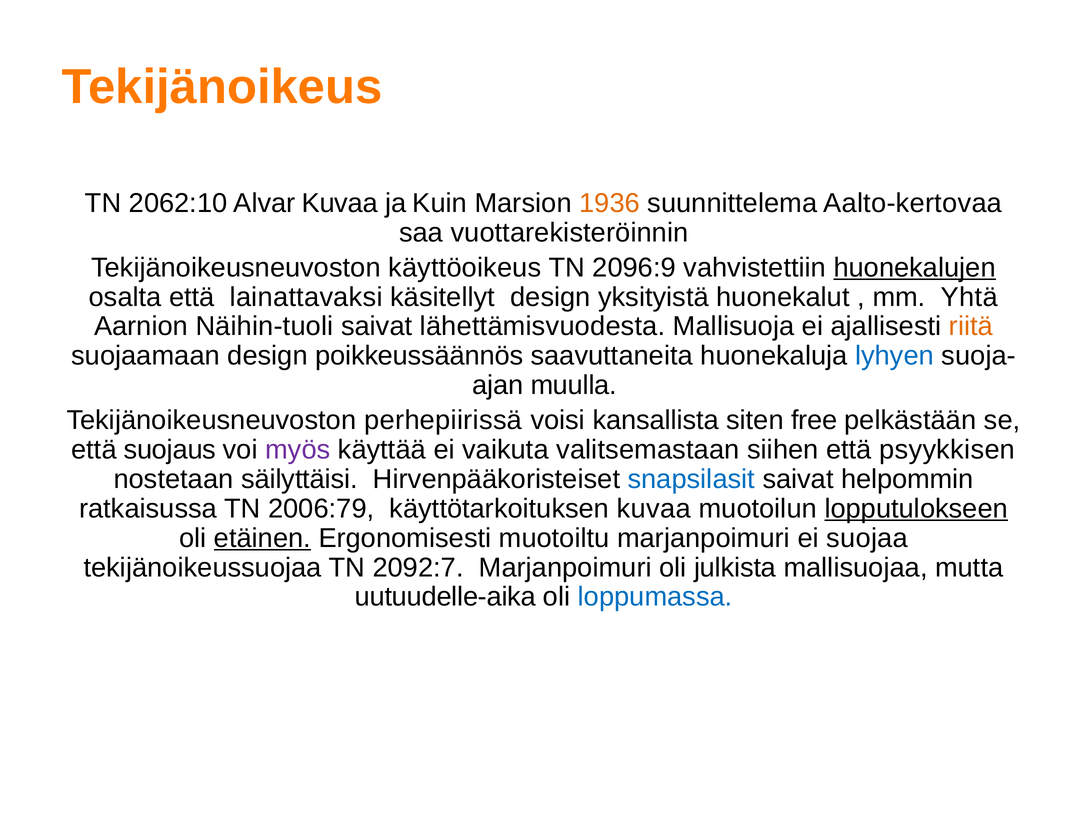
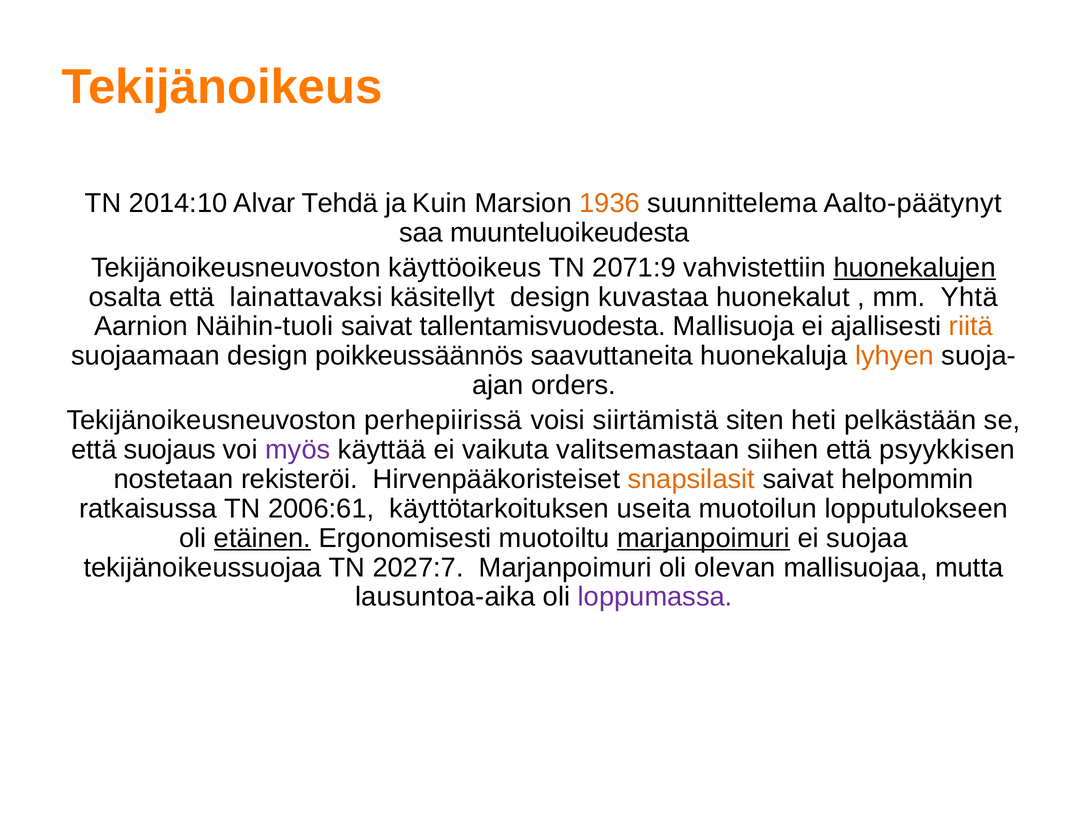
2062:10: 2062:10 -> 2014:10 (178, 203)
Alvar Kuvaa: Kuvaa -> Tehdä (340, 203)
Aalto-kertovaa: Aalto-kertovaa -> Aalto-päätynyt (913, 203)
vuottarekisteröinnin: vuottarekisteröinnin -> muunteluoikeudesta (570, 233)
2096:9: 2096:9 -> 2071:9 (634, 267)
yksityistä: yksityistä -> kuvastaa (653, 297)
lähettämisvuodesta: lähettämisvuodesta -> tallentamisvuodesta (543, 326)
lyhyen colour: blue -> orange (894, 356)
muulla: muulla -> orders (574, 385)
kansallista: kansallista -> siirtämistä (655, 420)
free: free -> heti (814, 420)
säilyttäisi: säilyttäisi -> rekisteröi (299, 479)
snapsilasit colour: blue -> orange (691, 479)
2006:79: 2006:79 -> 2006:61 (321, 508)
käyttötarkoituksen kuvaa: kuvaa -> useita (654, 508)
lopputulokseen underline: present -> none (916, 508)
marjanpoimuri underline: none -> present (703, 538)
2092:7: 2092:7 -> 2027:7 (418, 567)
julkista: julkista -> olevan (735, 567)
uutuudelle-aika: uutuudelle-aika -> lausuntoa-aika (445, 597)
loppumassa colour: blue -> purple (655, 597)
